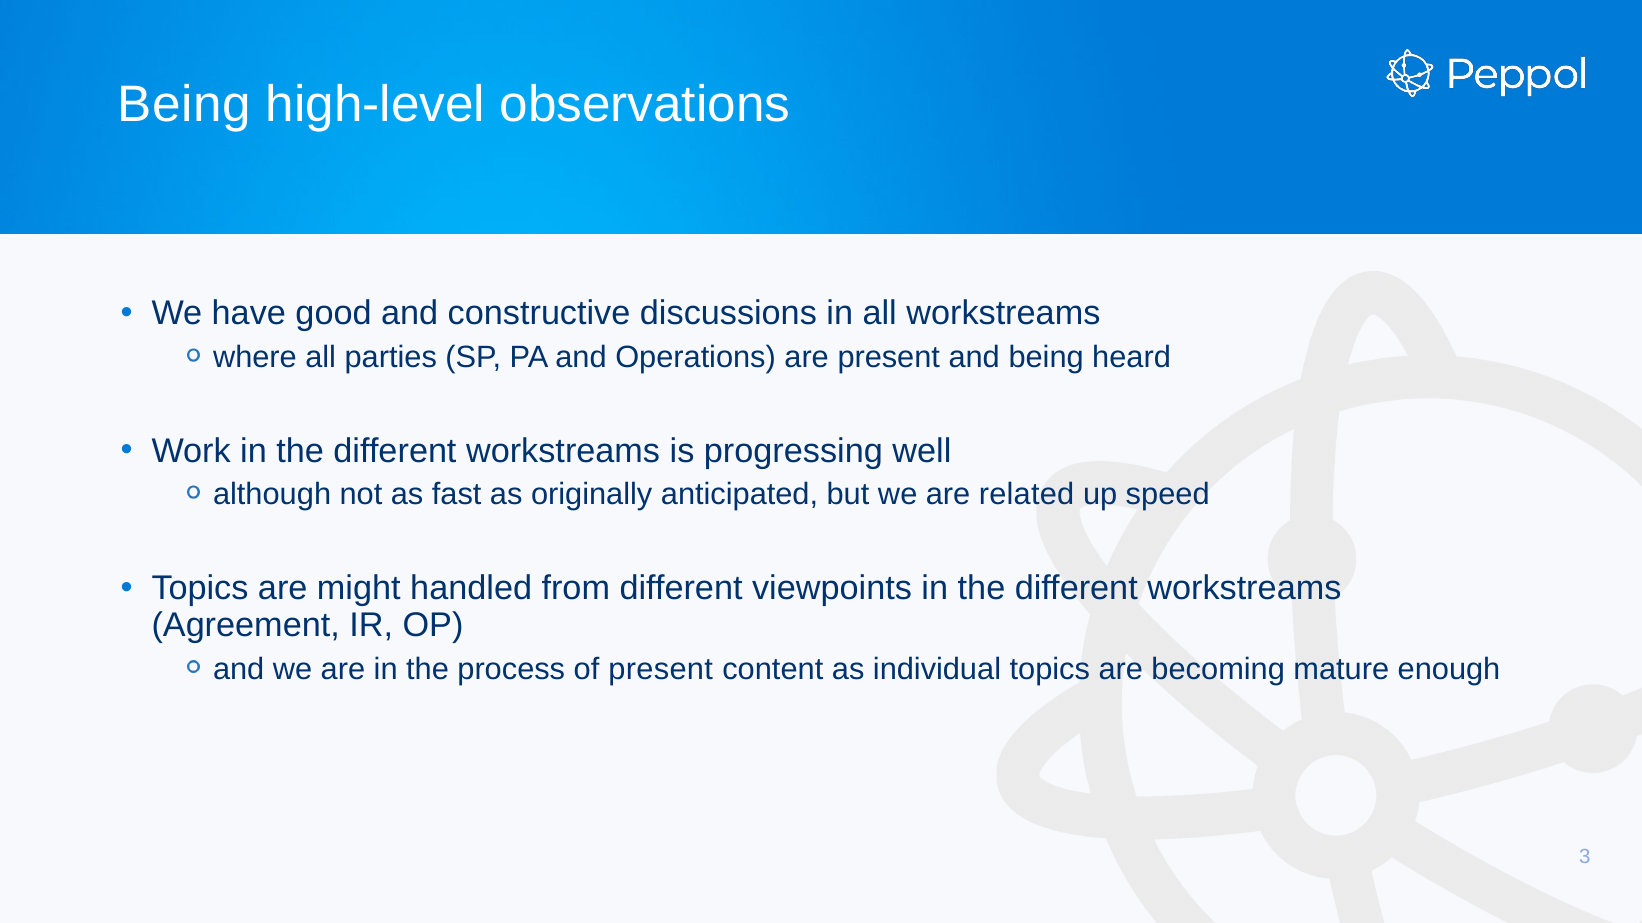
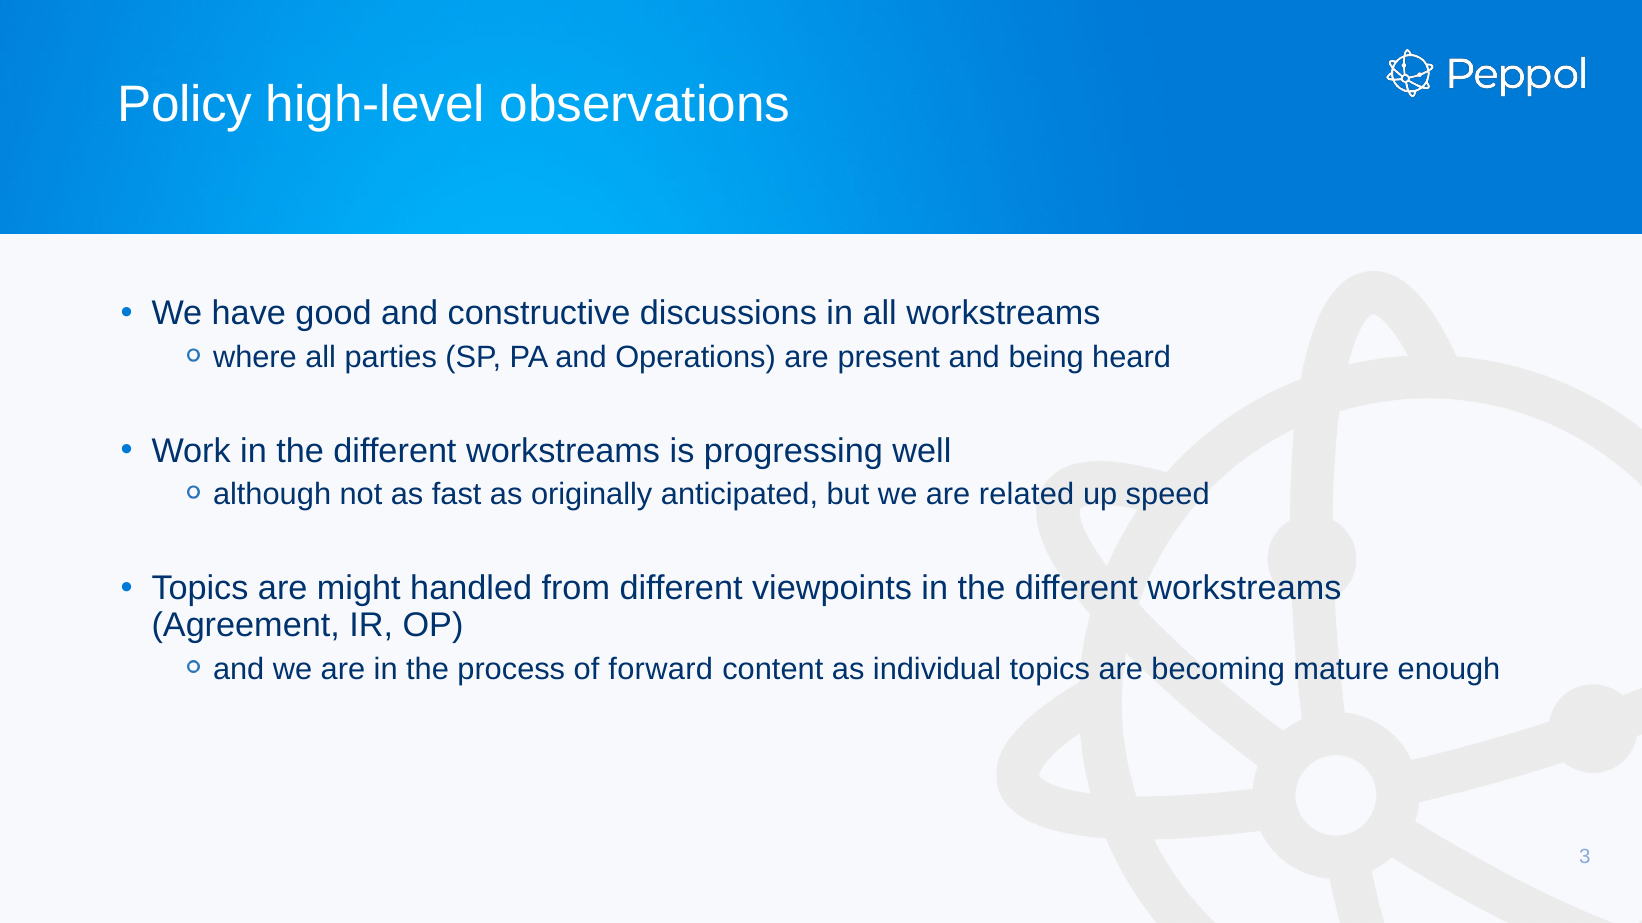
Being: Being -> Policy (185, 105)
of present: present -> forward (661, 669)
